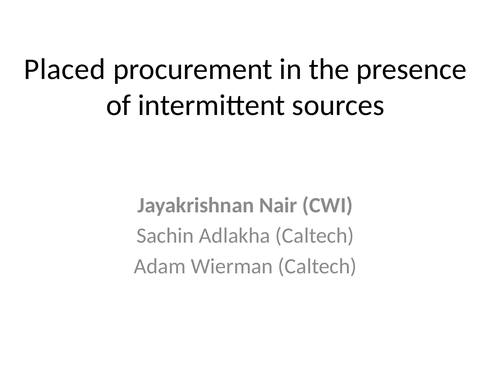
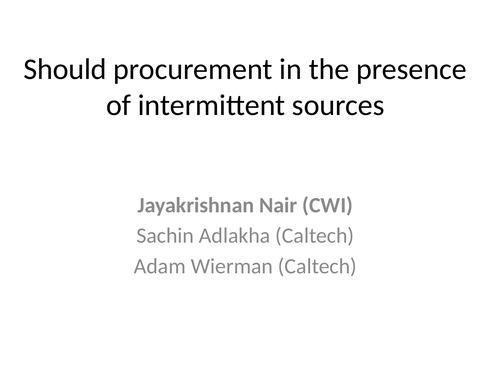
Placed: Placed -> Should (65, 69)
